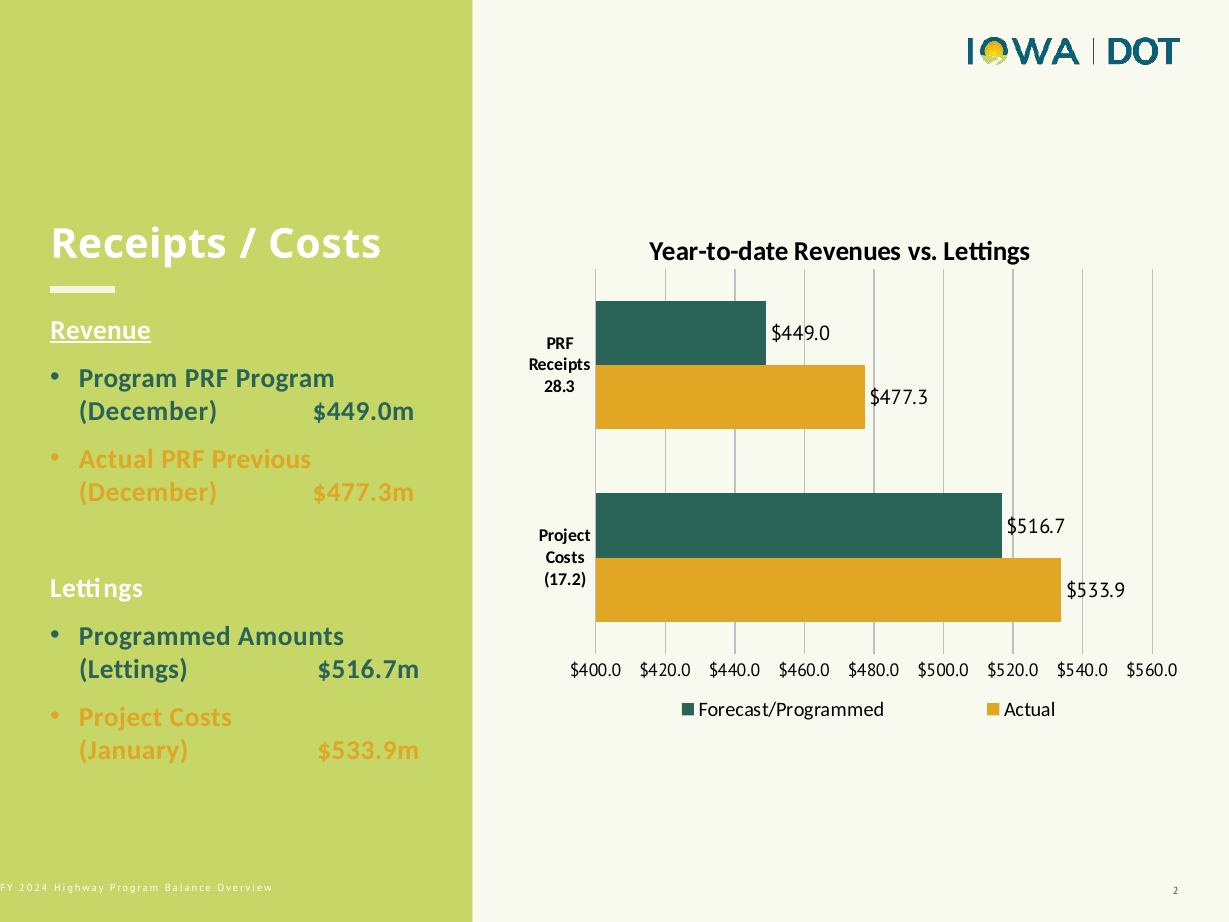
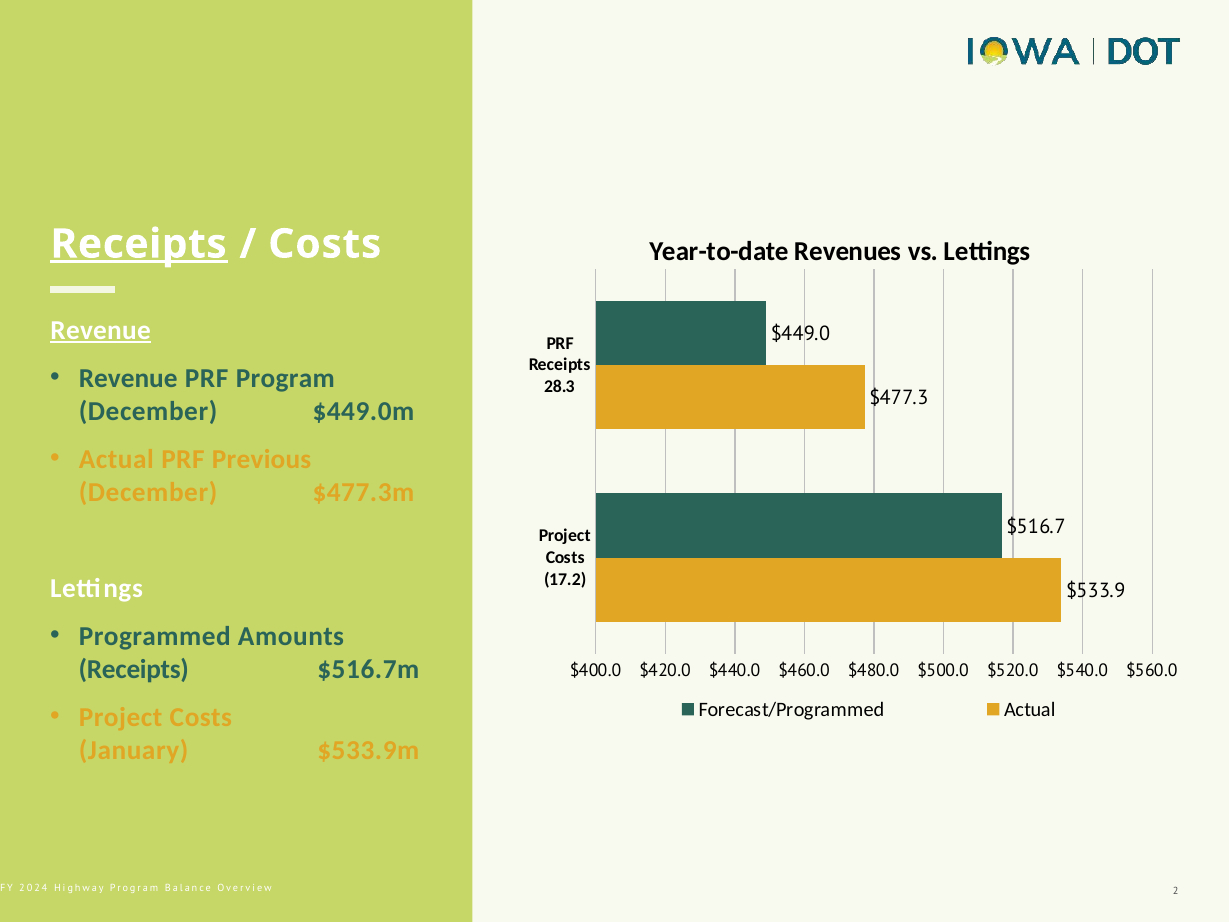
Receipts underline: none -> present (139, 244)
Program: Program -> Revenue (128, 378)
Lettings: Lettings -> Receipts (134, 669)
